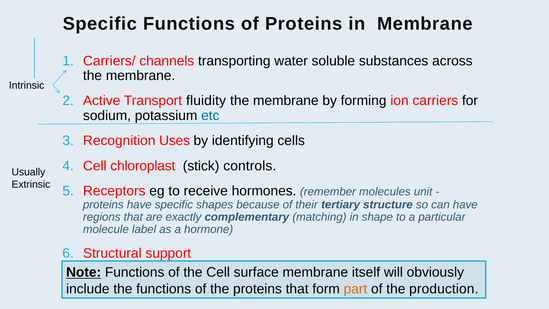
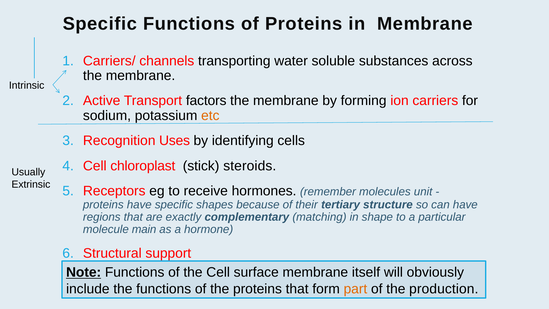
fluidity: fluidity -> factors (206, 101)
etc colour: blue -> orange (210, 116)
controls: controls -> steroids (250, 166)
label: label -> main (144, 229)
